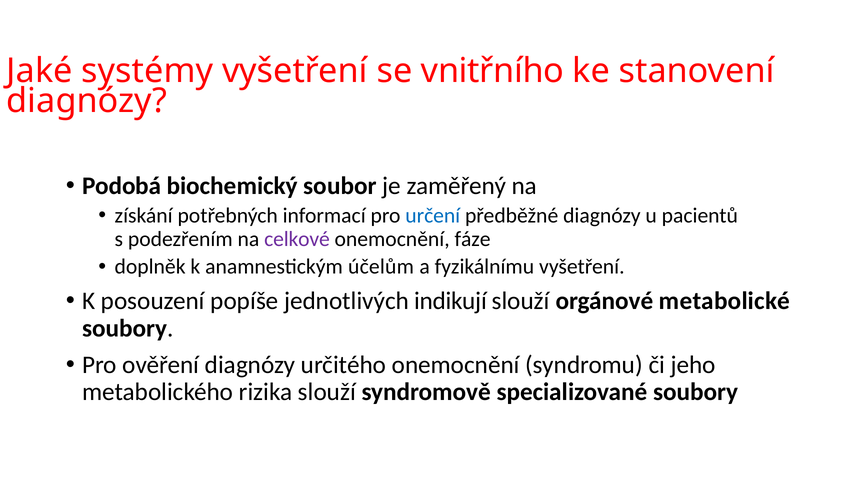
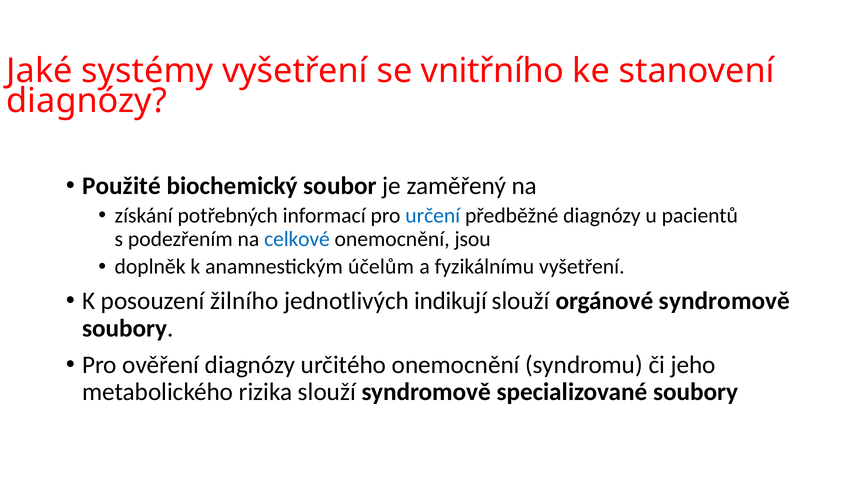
Podobá: Podobá -> Použité (121, 186)
celkové colour: purple -> blue (297, 239)
fáze: fáze -> jsou (473, 239)
popíše: popíše -> žilního (244, 301)
orgánové metabolické: metabolické -> syndromově (725, 301)
